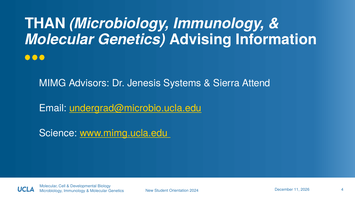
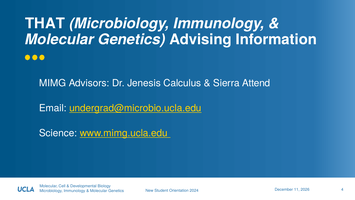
THAN: THAN -> THAT (45, 23)
Systems: Systems -> Calculus (182, 83)
